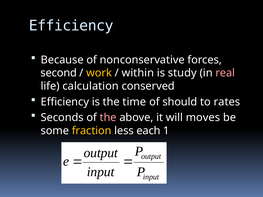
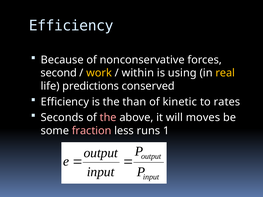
study: study -> using (182, 73)
real colour: pink -> yellow (225, 73)
calculation: calculation -> predictions (91, 86)
time: time -> than (134, 102)
should: should -> kinetic (180, 102)
fraction colour: yellow -> pink (92, 131)
each: each -> runs (148, 131)
